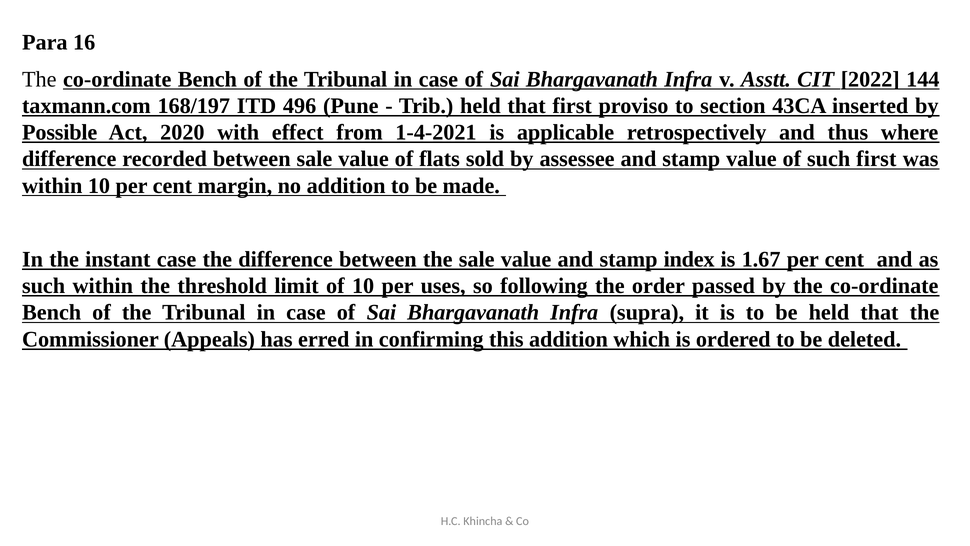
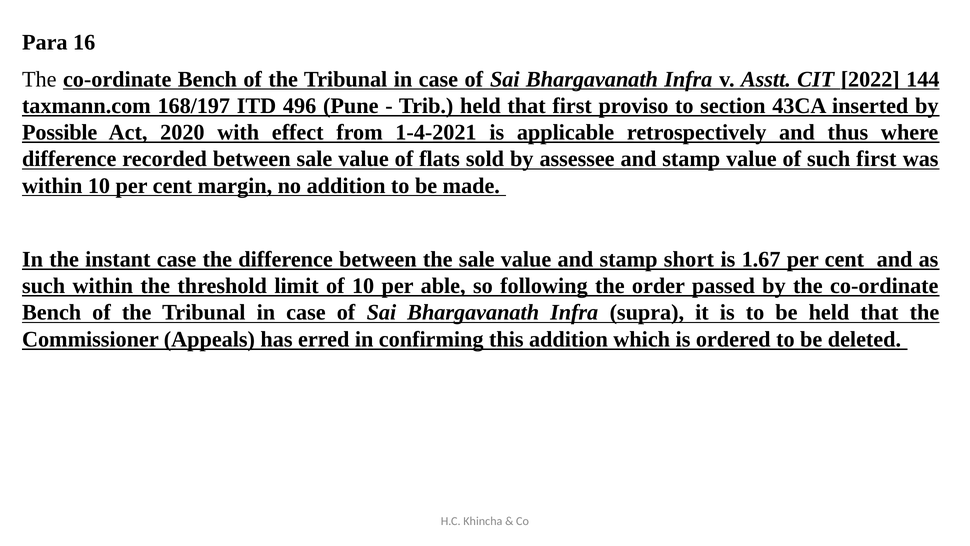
index: index -> short (689, 259)
uses: uses -> able (443, 286)
